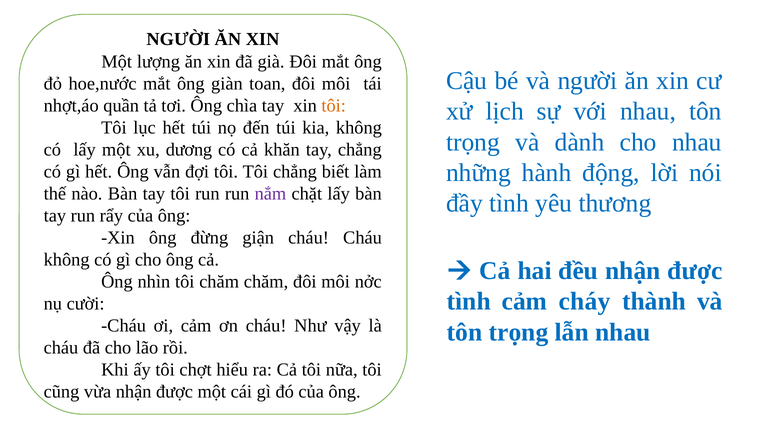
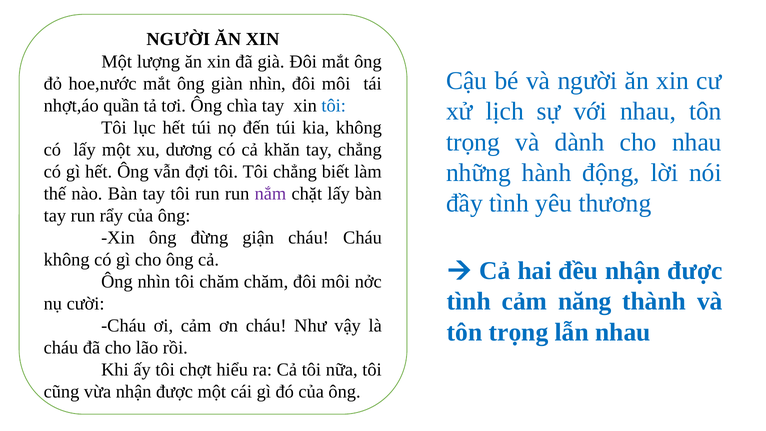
giàn toan: toan -> nhìn (267, 83)
tôi colour: orange -> blue (334, 105)
cháy: cháy -> năng (585, 301)
